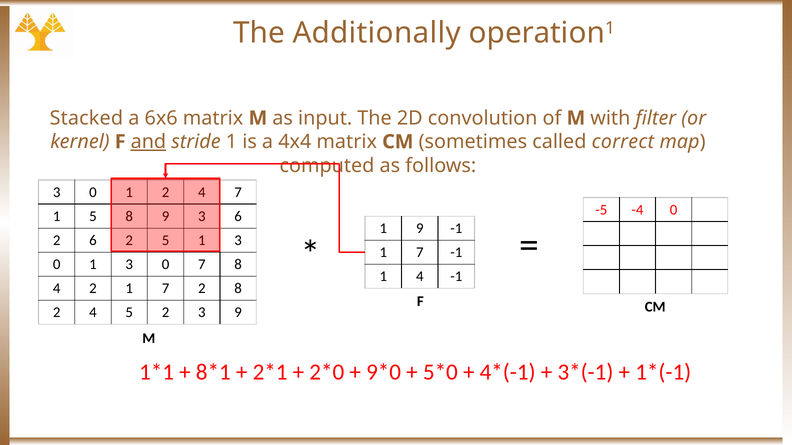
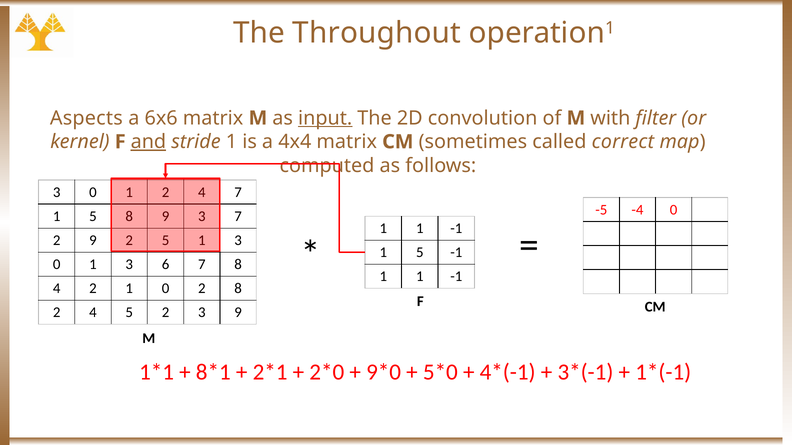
Additionally: Additionally -> Throughout (377, 33)
Stacked: Stacked -> Aspects (86, 118)
input underline: none -> present (325, 118)
6: 6 -> 7 (238, 217)
9: 9 -> 1 (420, 229)
2 6: 6 -> 9 (93, 241)
7: 7 -> 5 (420, 253)
0 1 3 0: 0 -> 6 (166, 265)
4: 4 -> 1 (420, 277)
2 1 7: 7 -> 0 (166, 289)
